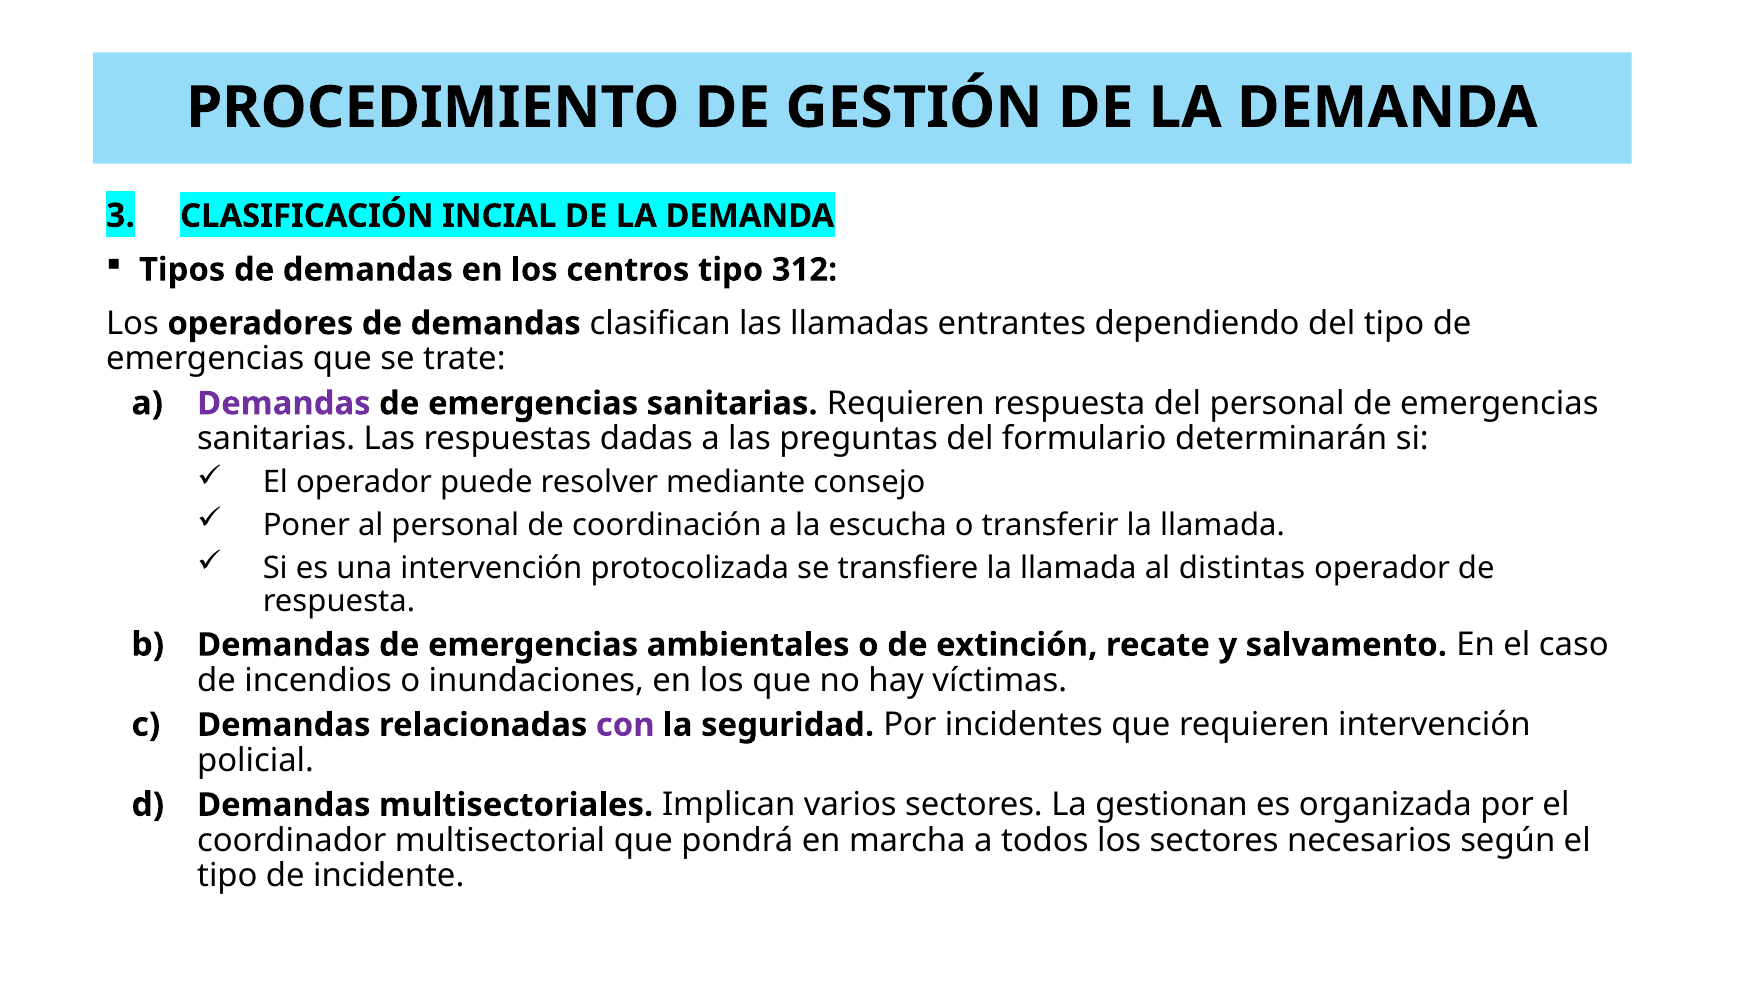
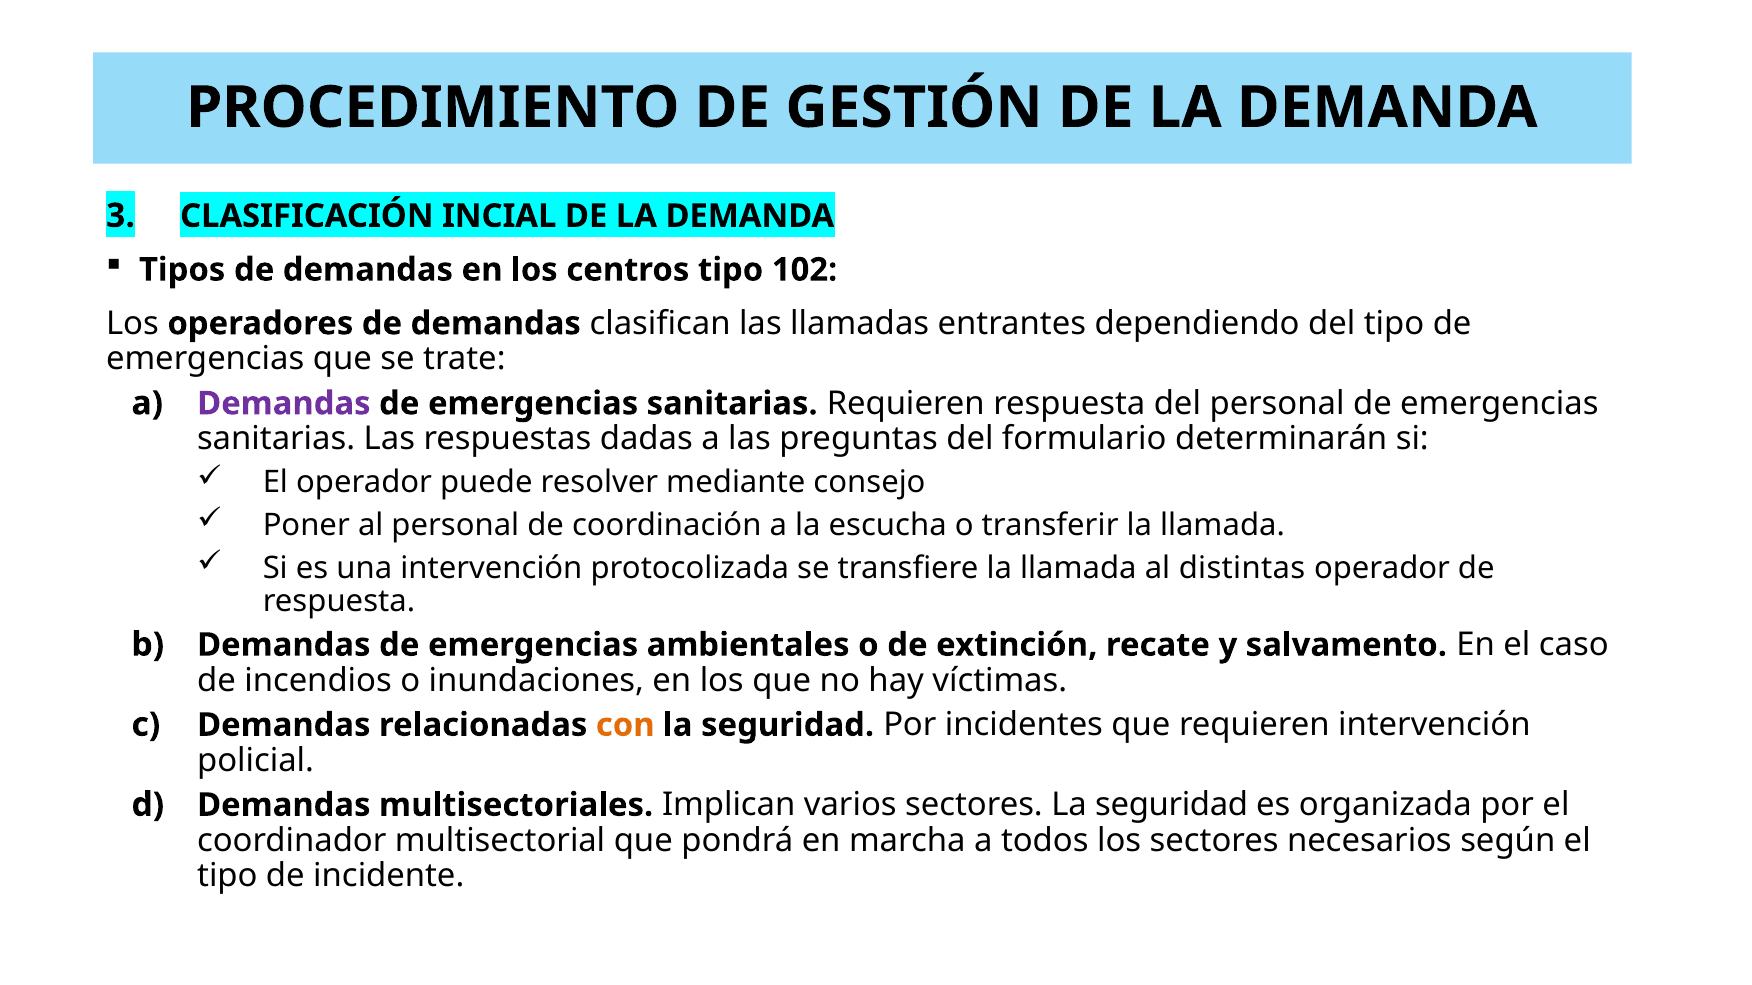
312: 312 -> 102 (805, 270)
con colour: purple -> orange (625, 725)
sectores La gestionan: gestionan -> seguridad (1172, 805)
